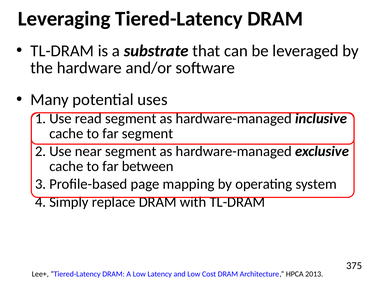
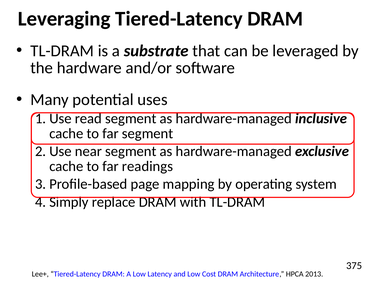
between: between -> readings (148, 166)
